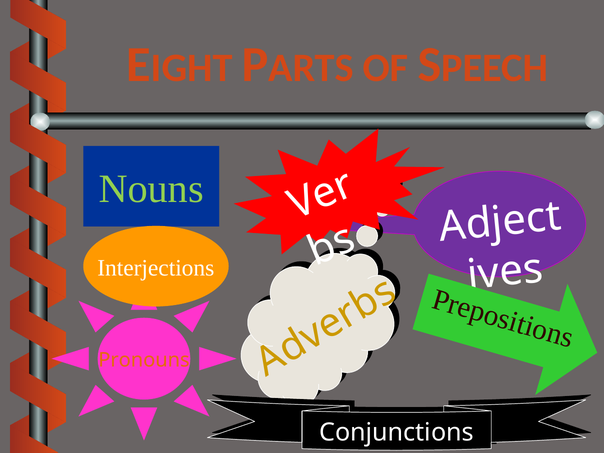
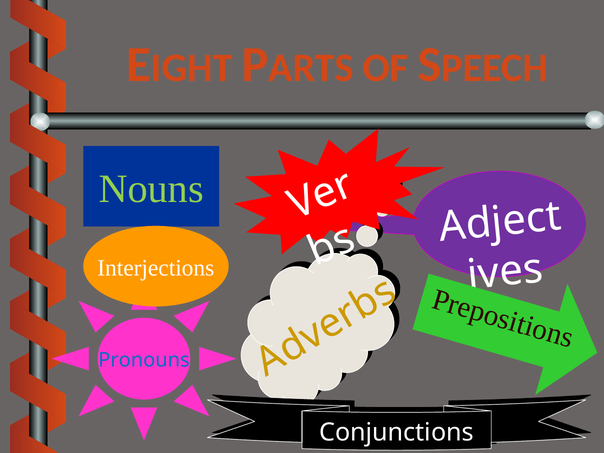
Pronouns colour: orange -> blue (144, 360)
